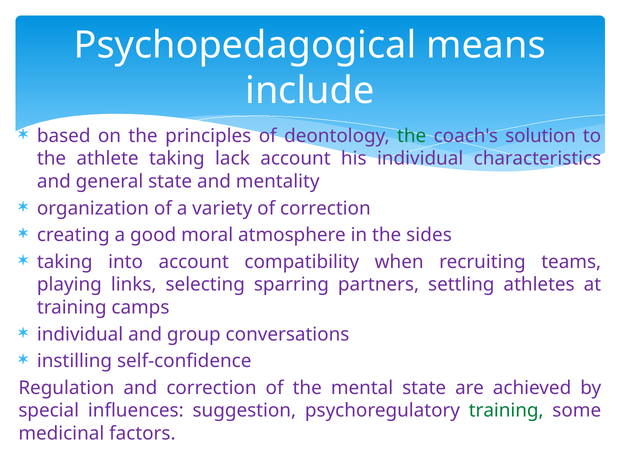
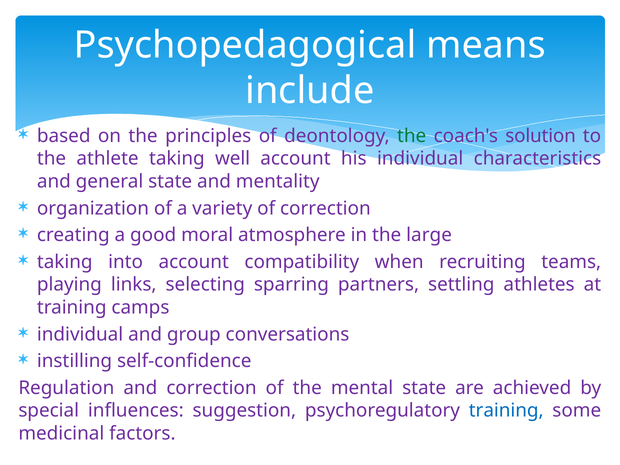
lack: lack -> well (233, 159)
sides: sides -> large (429, 235)
training colour: green -> blue (506, 411)
